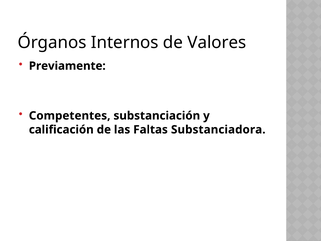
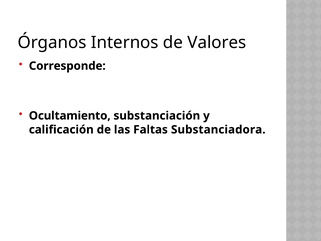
Previamente: Previamente -> Corresponde (67, 66)
Competentes: Competentes -> Ocultamiento (70, 116)
